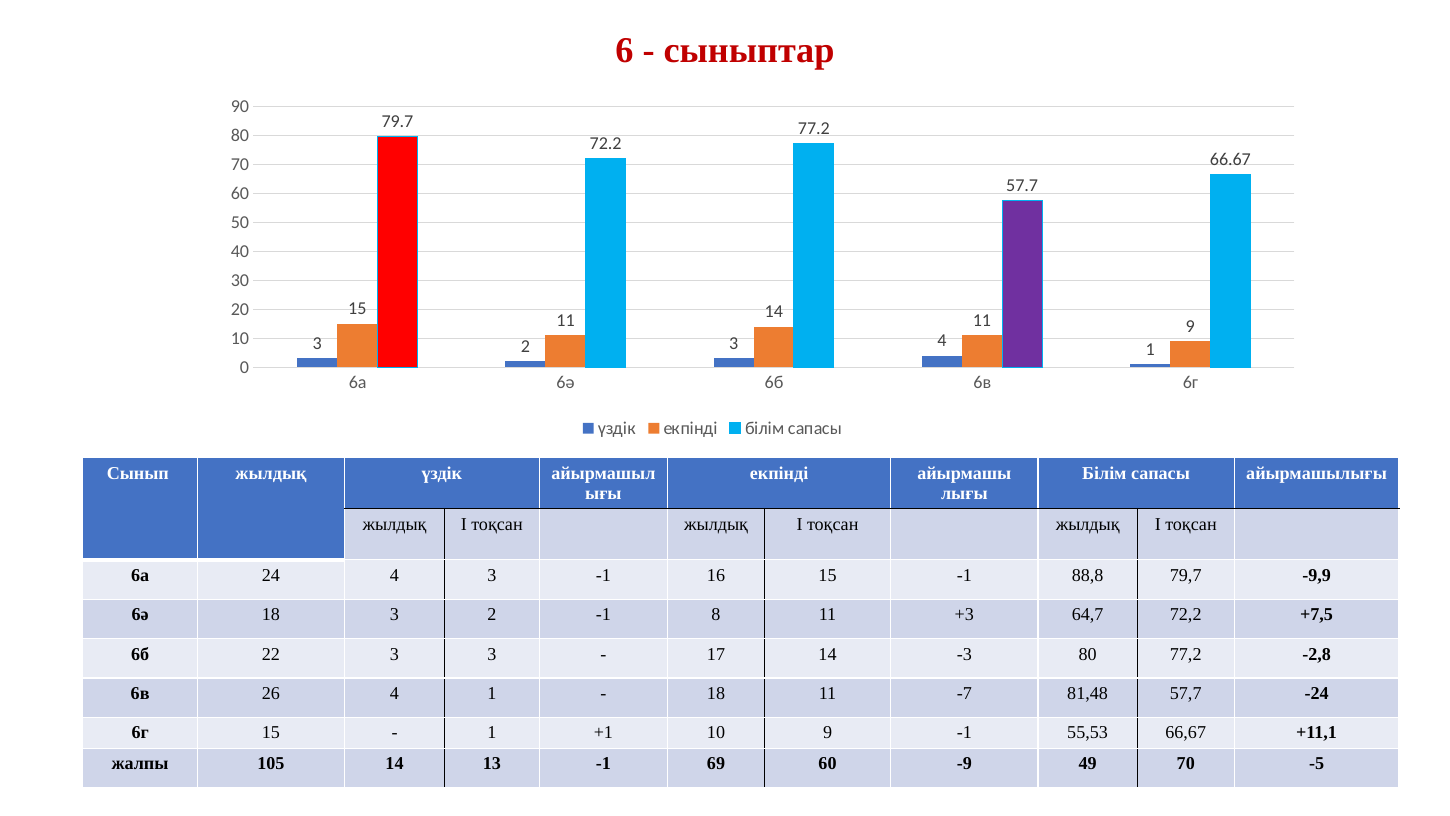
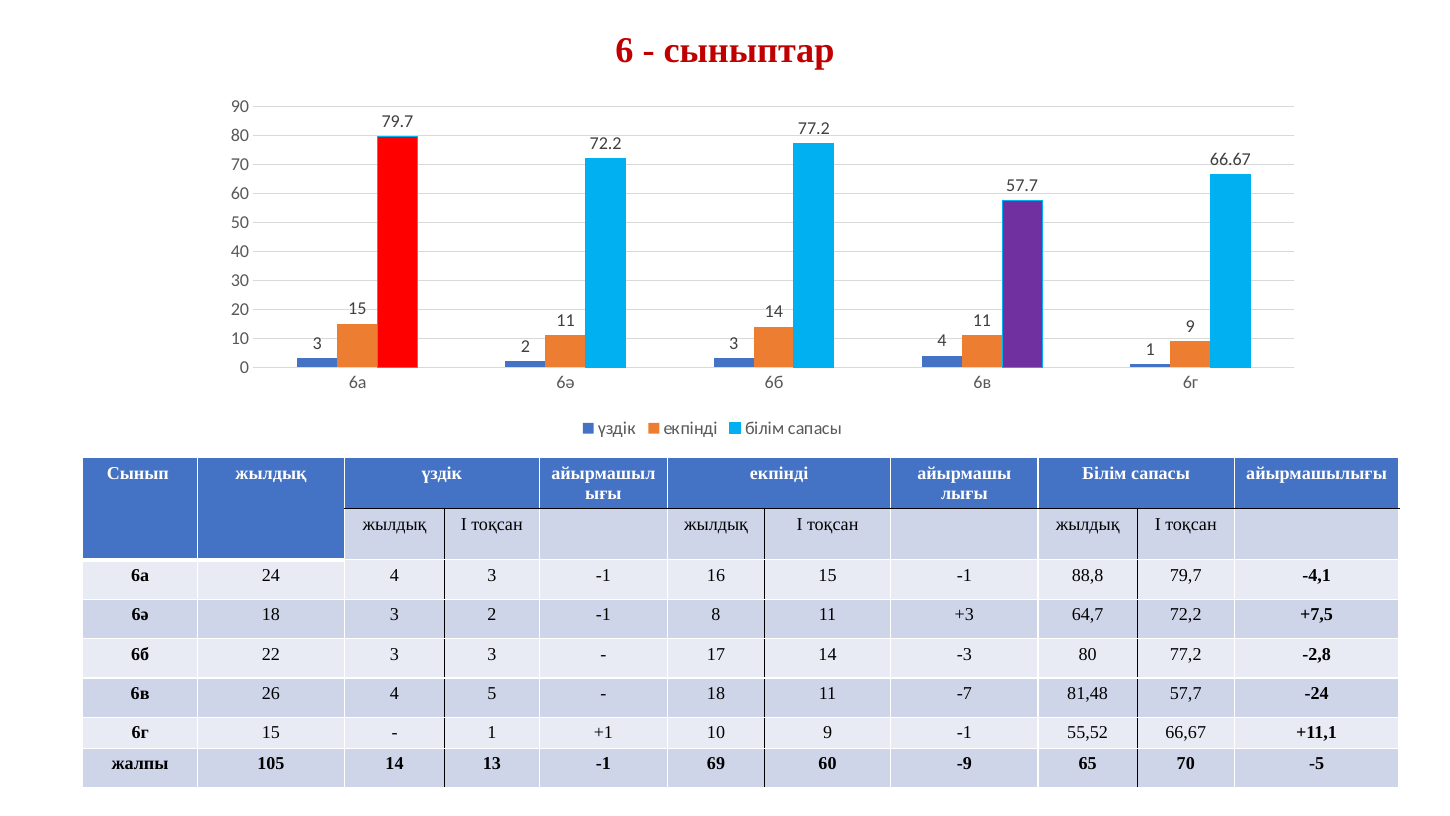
-9,9: -9,9 -> -4,1 (1317, 575)
26 4 1: 1 -> 5 (492, 693)
55,53: 55,53 -> 55,52 (1088, 733)
49: 49 -> 65 (1088, 764)
